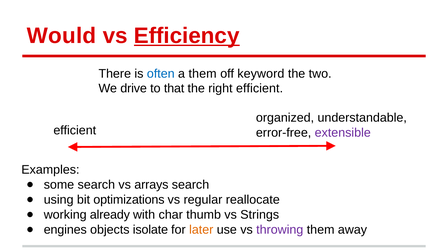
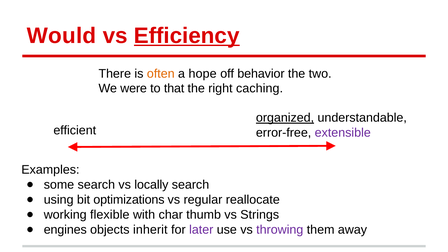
often colour: blue -> orange (161, 74)
a them: them -> hope (203, 74)
keyword: keyword -> behavior (261, 74)
drive: drive -> were (134, 89)
right efficient: efficient -> caching (260, 89)
organized underline: none -> present (285, 118)
arrays: arrays -> locally (151, 185)
already: already -> flexible (110, 215)
isolate: isolate -> inherit (150, 230)
later colour: orange -> purple (201, 230)
